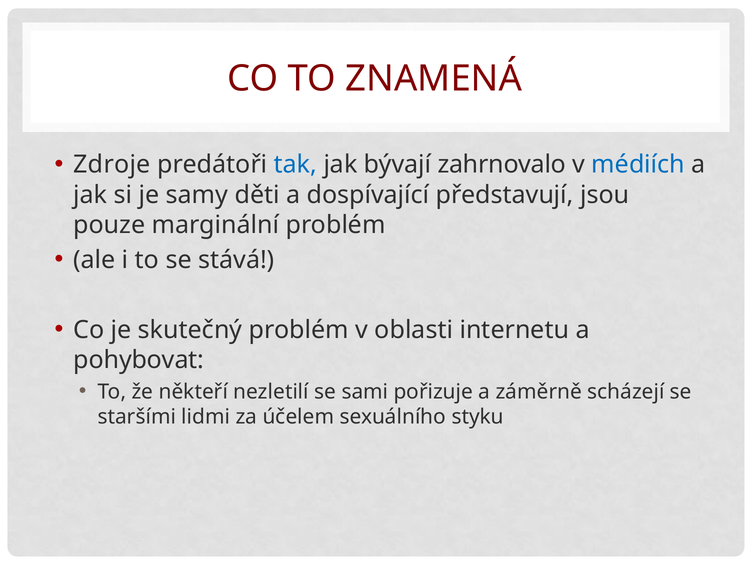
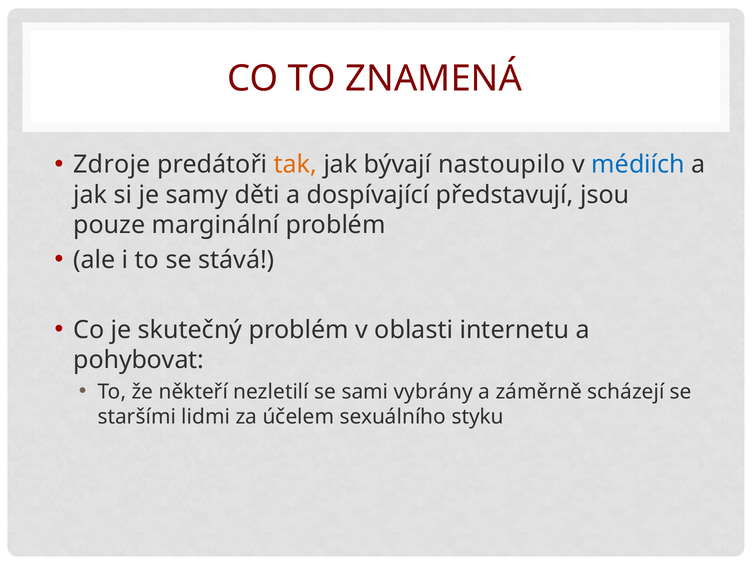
tak colour: blue -> orange (295, 165)
zahrnovalo: zahrnovalo -> nastoupilo (502, 165)
pořizuje: pořizuje -> vybrány (433, 392)
